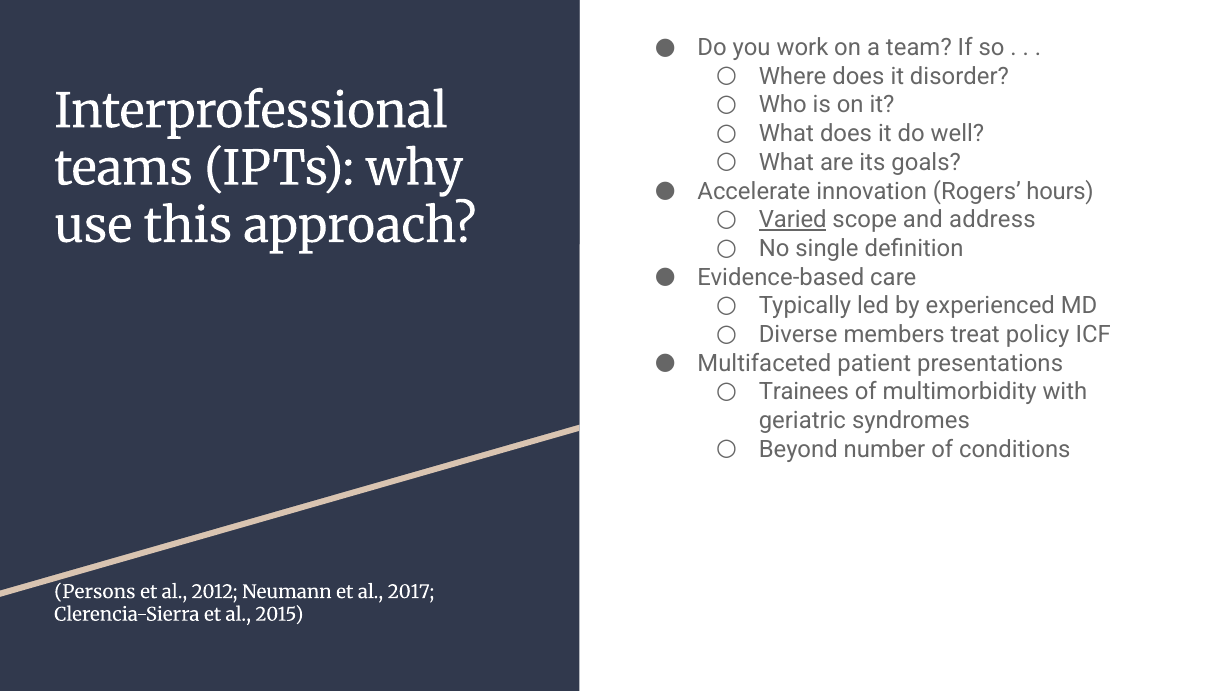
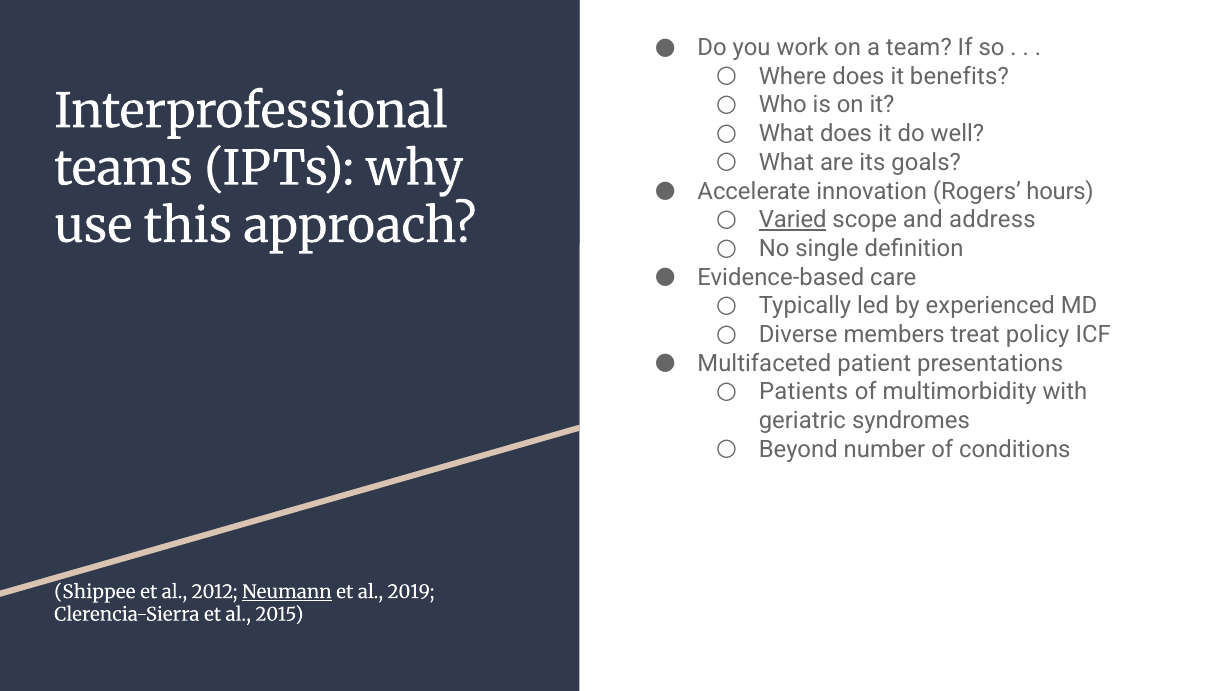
disorder: disorder -> benefits (959, 76)
Trainees: Trainees -> Patients (804, 392)
Persons: Persons -> Shippee (95, 592)
Neumann underline: none -> present (287, 592)
2017: 2017 -> 2019 (411, 592)
